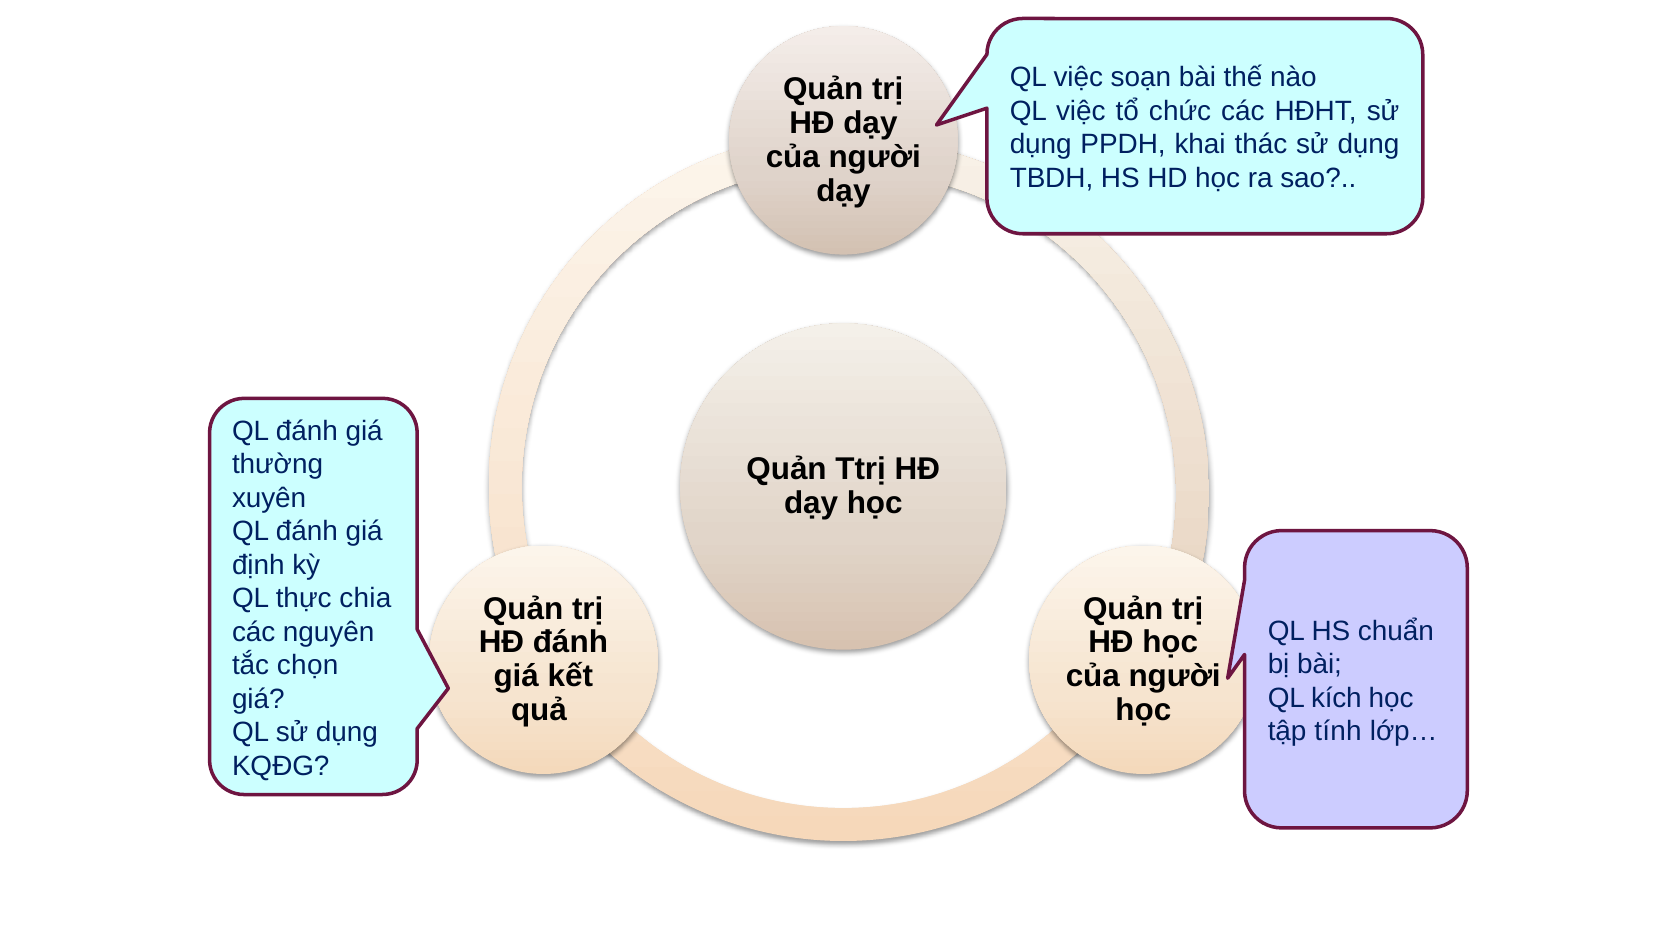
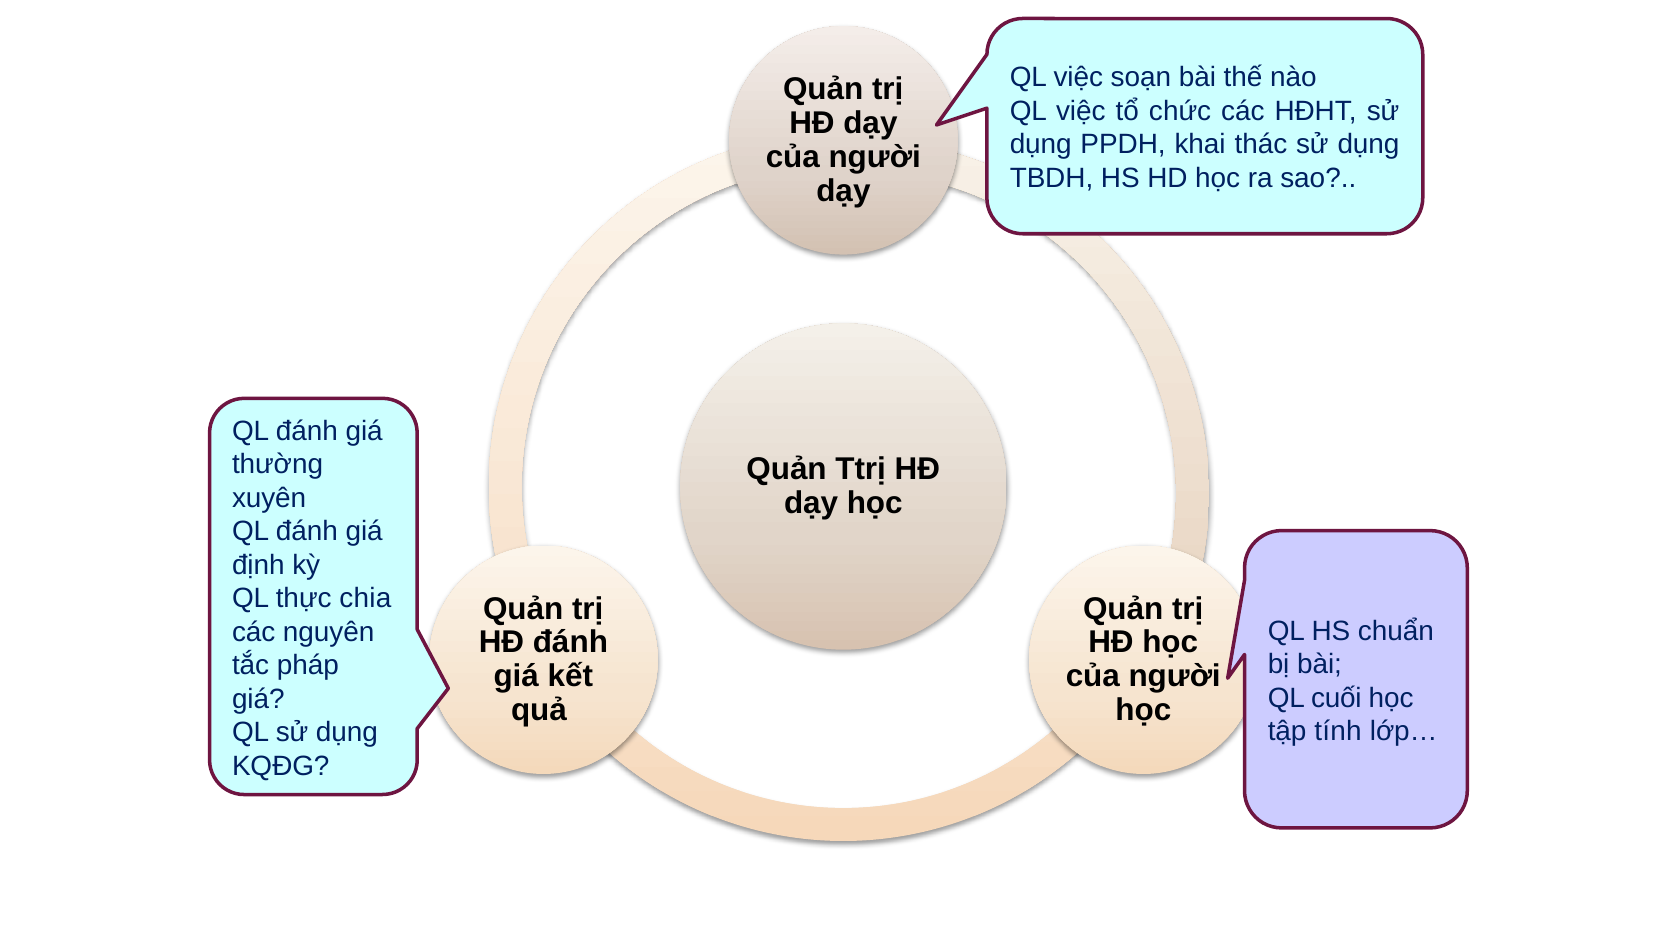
chọn: chọn -> pháp (308, 666)
kích: kích -> cuối (1336, 698)
